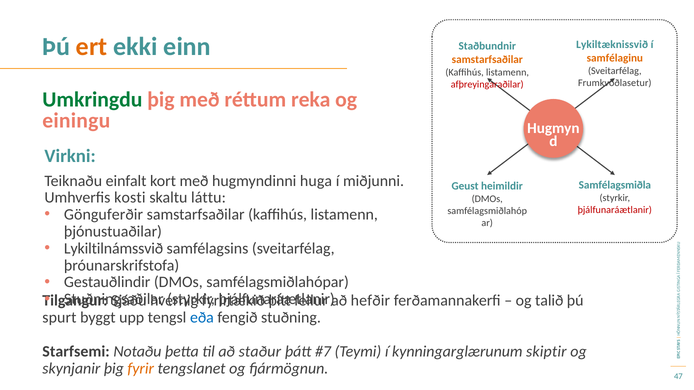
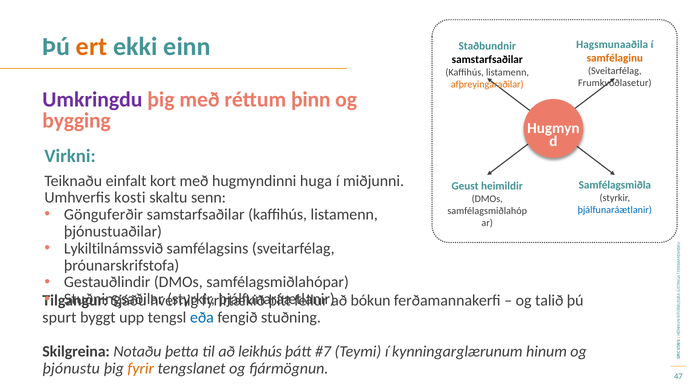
Lykiltæknissvið: Lykiltæknissvið -> Hagsmunaaðila (612, 45)
samstarfsaðilar colour: orange -> black (487, 60)
afþreyingaraðilar colour: red -> orange (487, 84)
Umkringdu colour: green -> purple (92, 100)
reka: reka -> þinn (311, 100)
einingu: einingu -> bygging (77, 121)
láttu: láttu -> senn (209, 198)
þjálfunaráætlanir colour: red -> blue (615, 210)
hefðir: hefðir -> bókun (371, 301)
Starfsemi: Starfsemi -> Skilgreina (76, 352)
staður: staður -> leikhús (260, 352)
skiptir: skiptir -> hinum (546, 352)
skynjanir: skynjanir -> þjónustu (71, 369)
